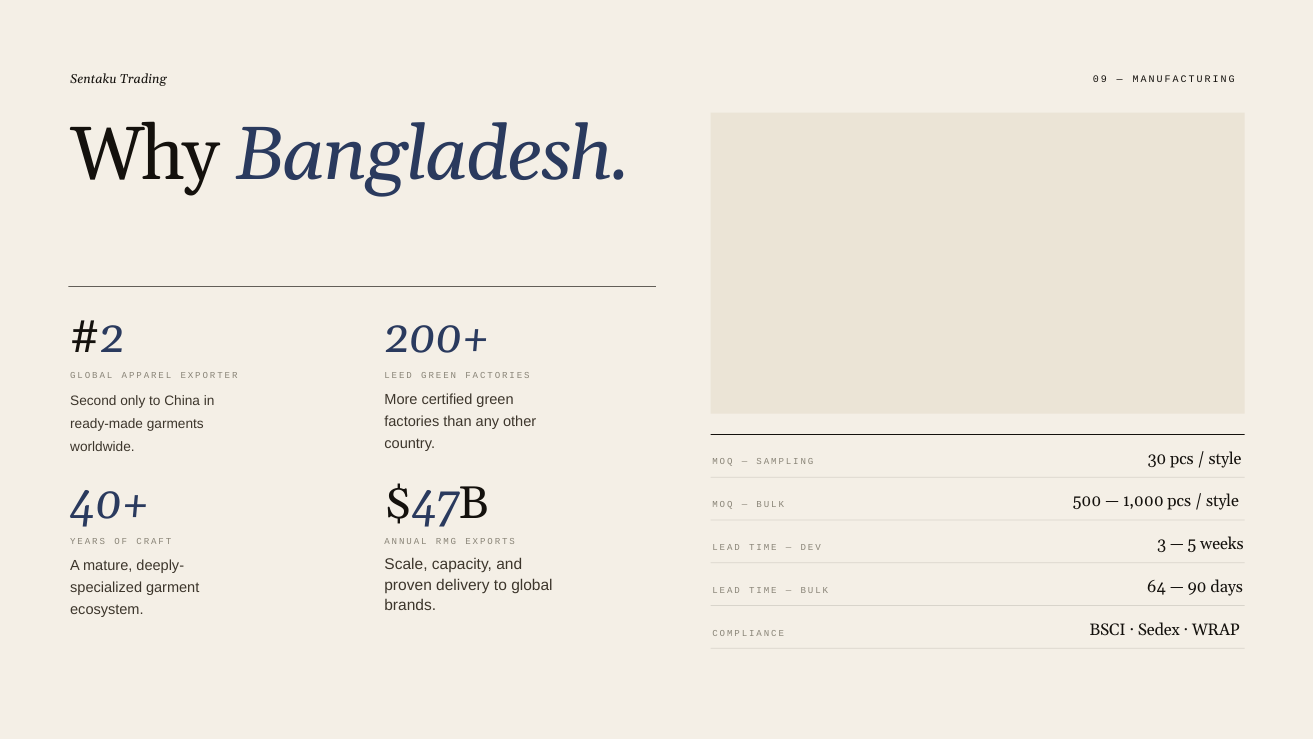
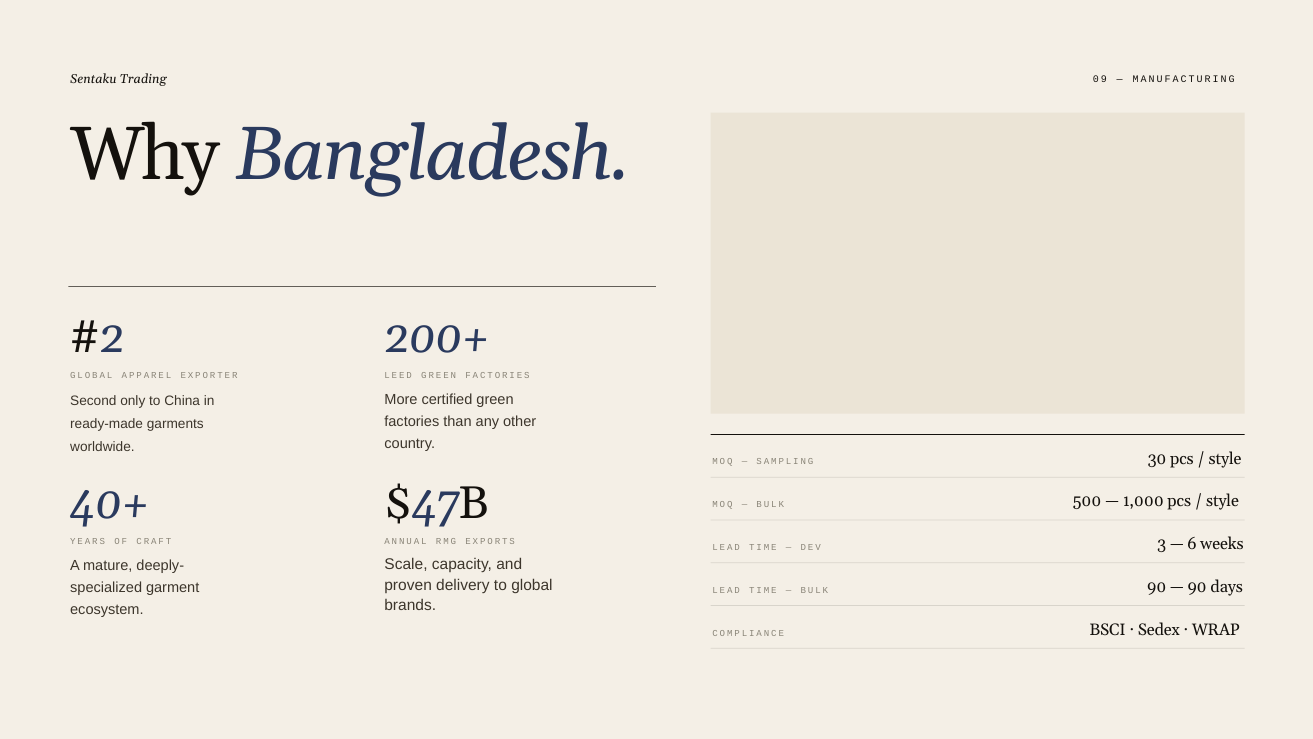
5: 5 -> 6 (1192, 544)
BULK 64: 64 -> 90 (1157, 587)
